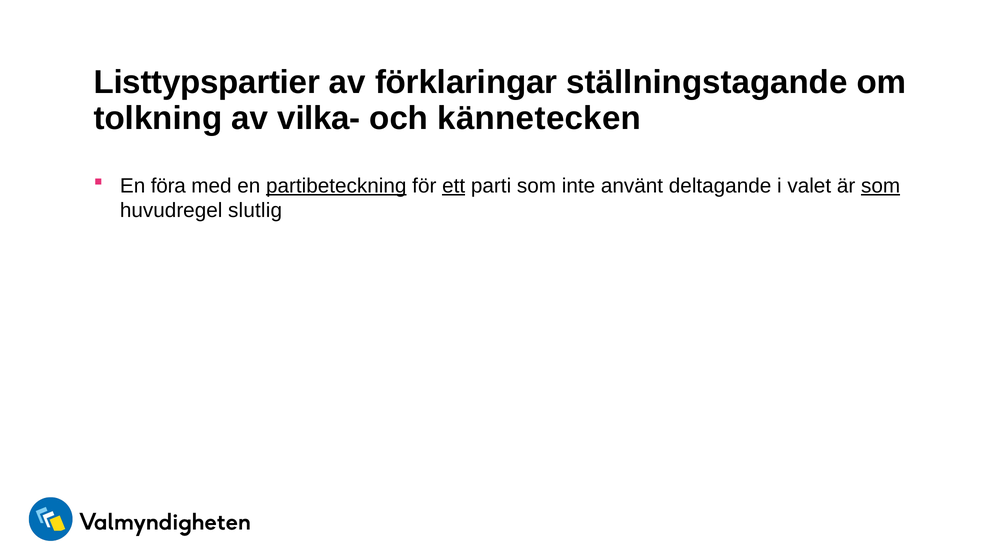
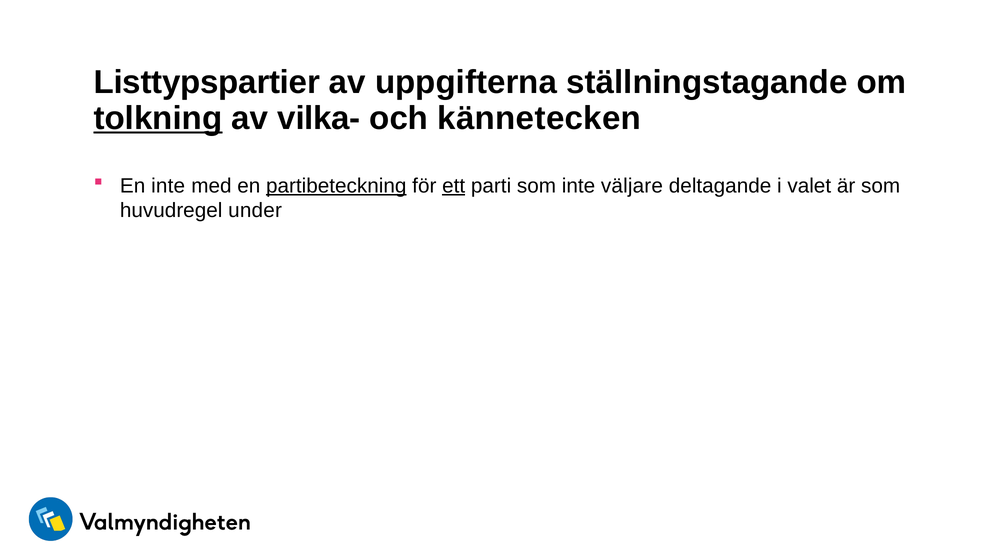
förklaringar: förklaringar -> uppgifterna (466, 83)
tolkning underline: none -> present (158, 118)
En föra: föra -> inte (168, 186)
använt: använt -> väljare (632, 186)
som underline: present -> none (881, 186)
slutlig: slutlig -> under (255, 211)
